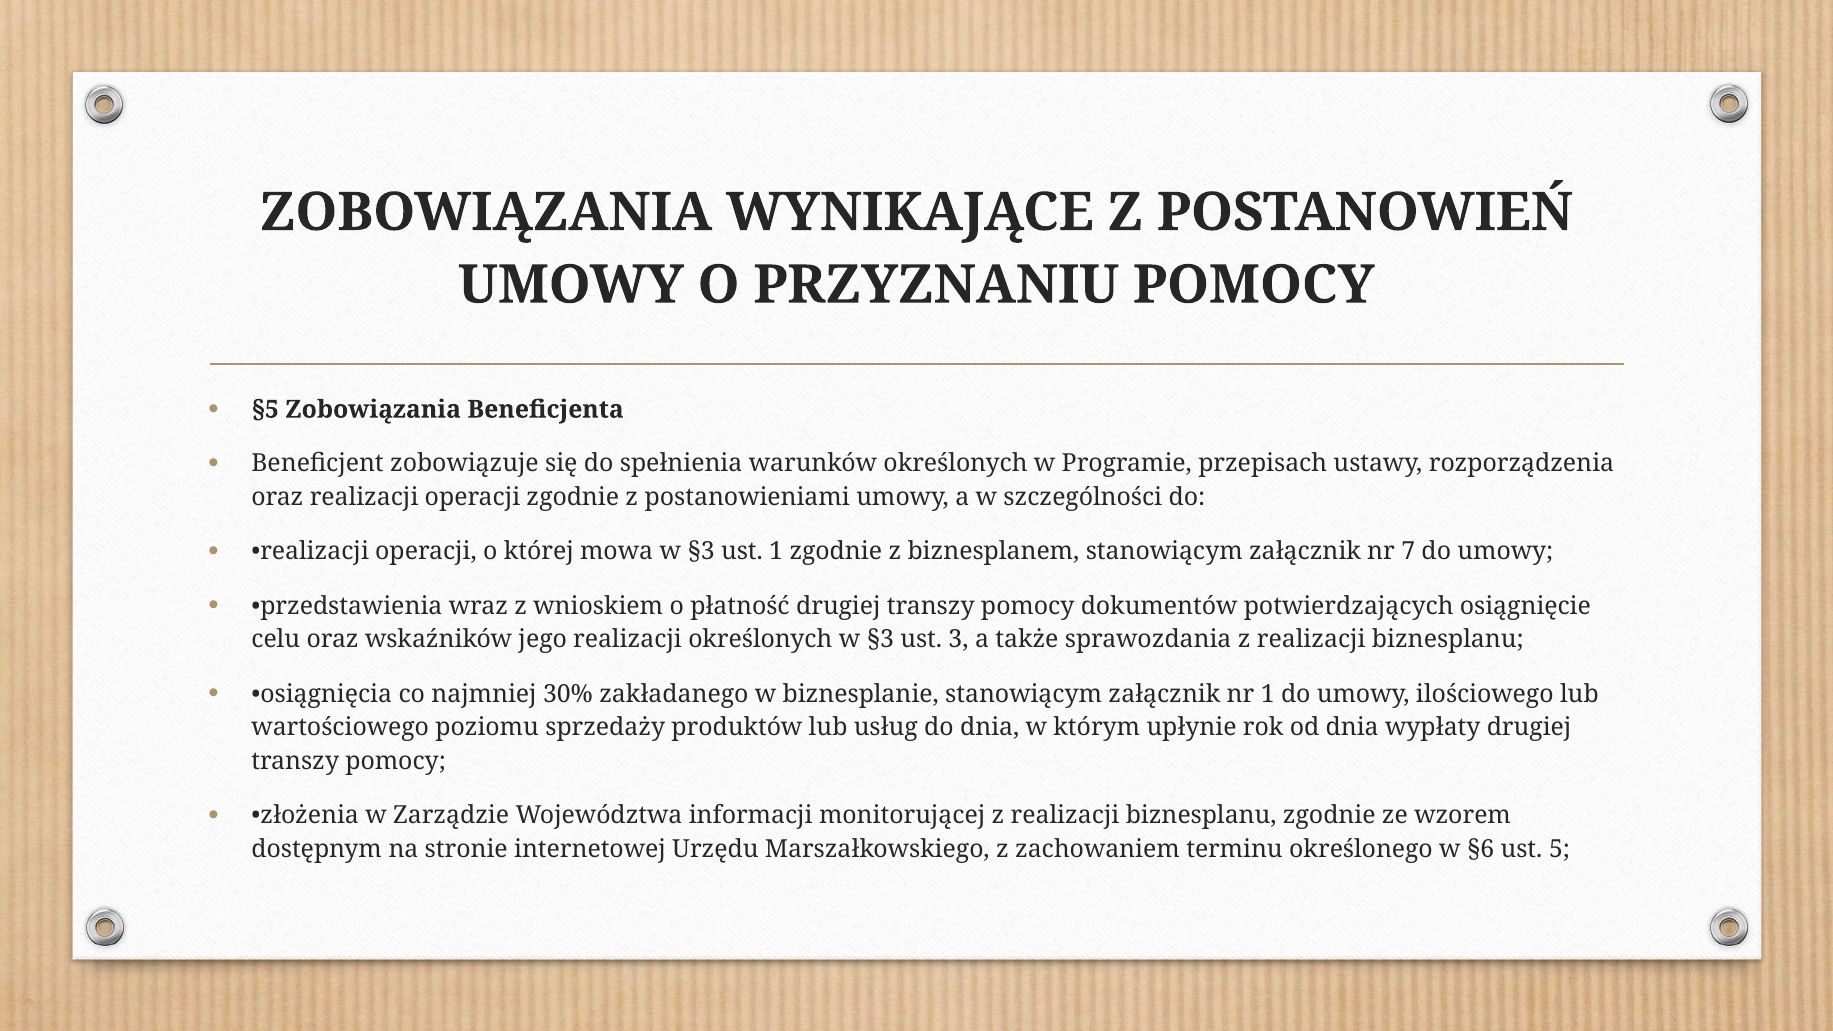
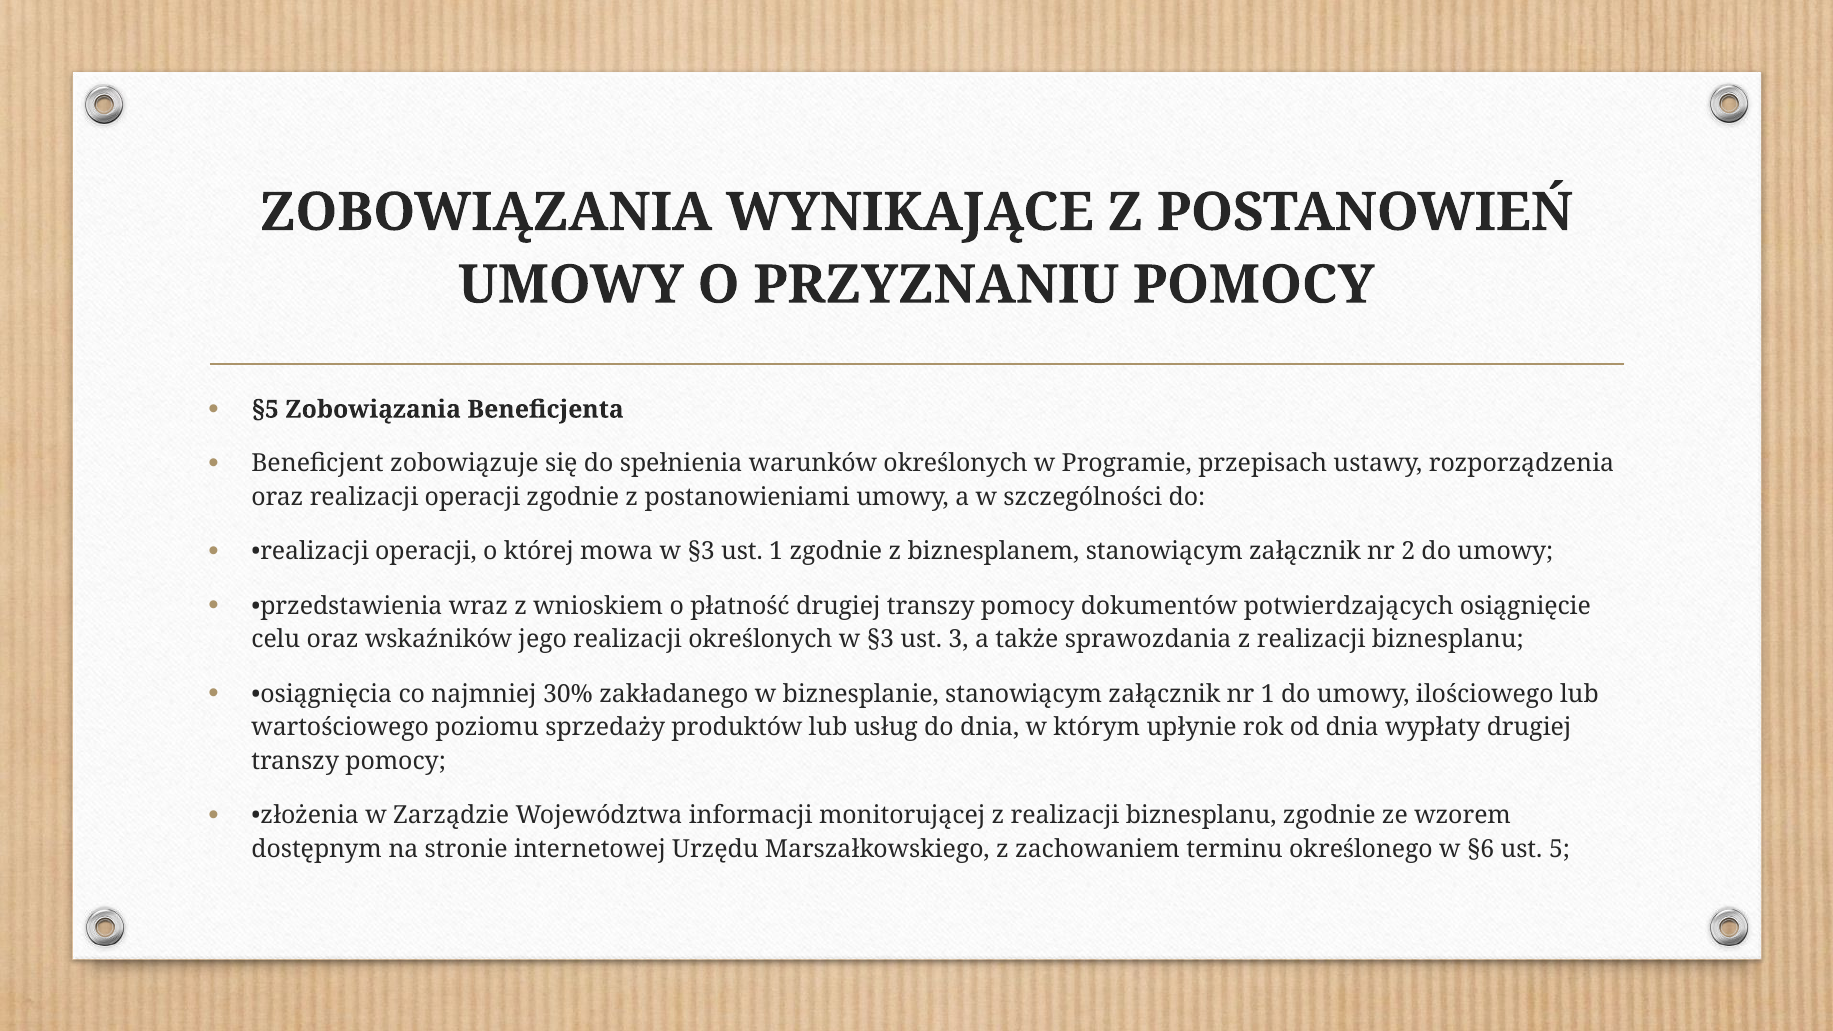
7: 7 -> 2 (1408, 552)
